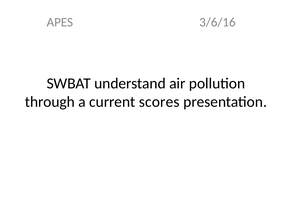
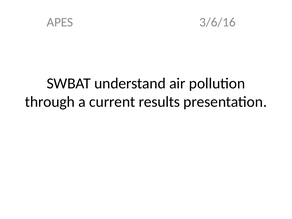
scores: scores -> results (159, 102)
